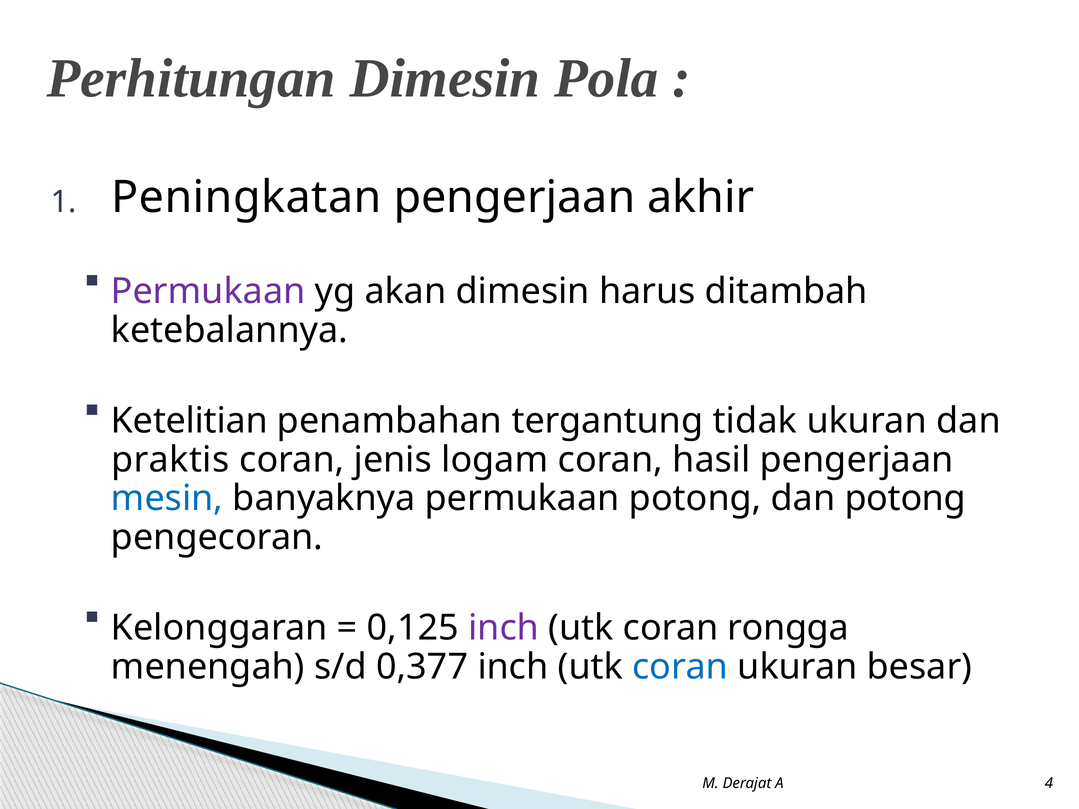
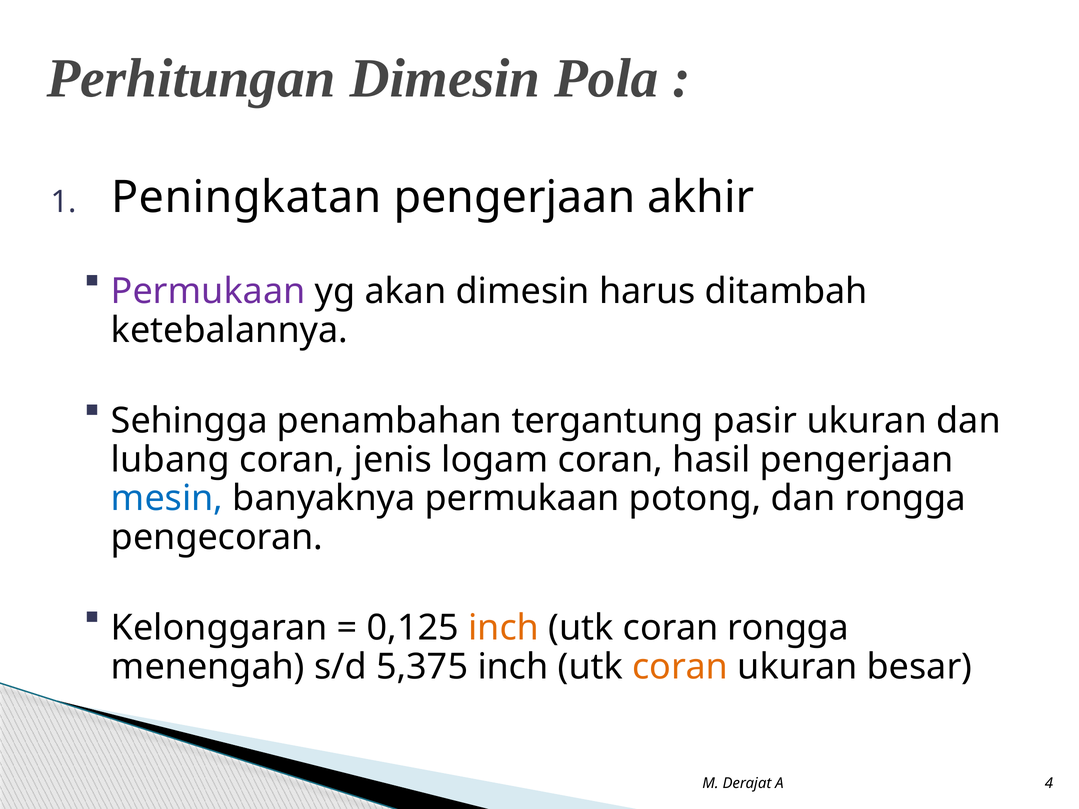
Ketelitian: Ketelitian -> Sehingga (189, 421)
tidak: tidak -> pasir (755, 421)
praktis: praktis -> lubang (170, 460)
dan potong: potong -> rongga (905, 499)
inch colour: purple -> orange (504, 628)
0,377: 0,377 -> 5,375 (422, 667)
coran colour: blue -> orange (680, 667)
